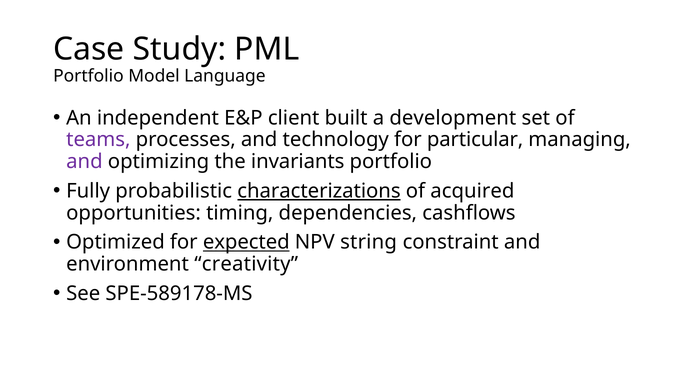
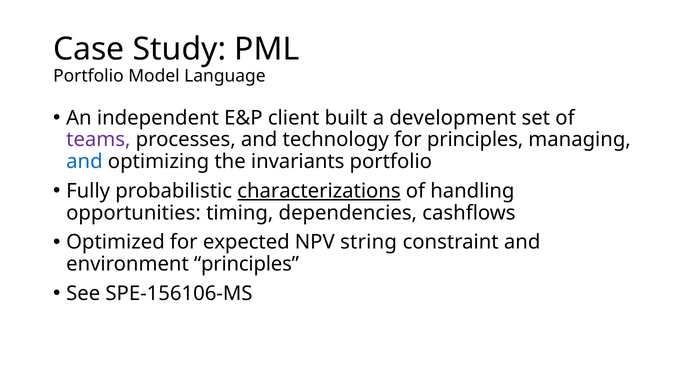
for particular: particular -> principles (475, 140)
and colour: purple -> blue (84, 162)
acquired: acquired -> handling (472, 191)
expected underline: present -> none (246, 242)
environment creativity: creativity -> principles (246, 264)
SPE-589178-MS: SPE-589178-MS -> SPE-156106-MS (179, 293)
